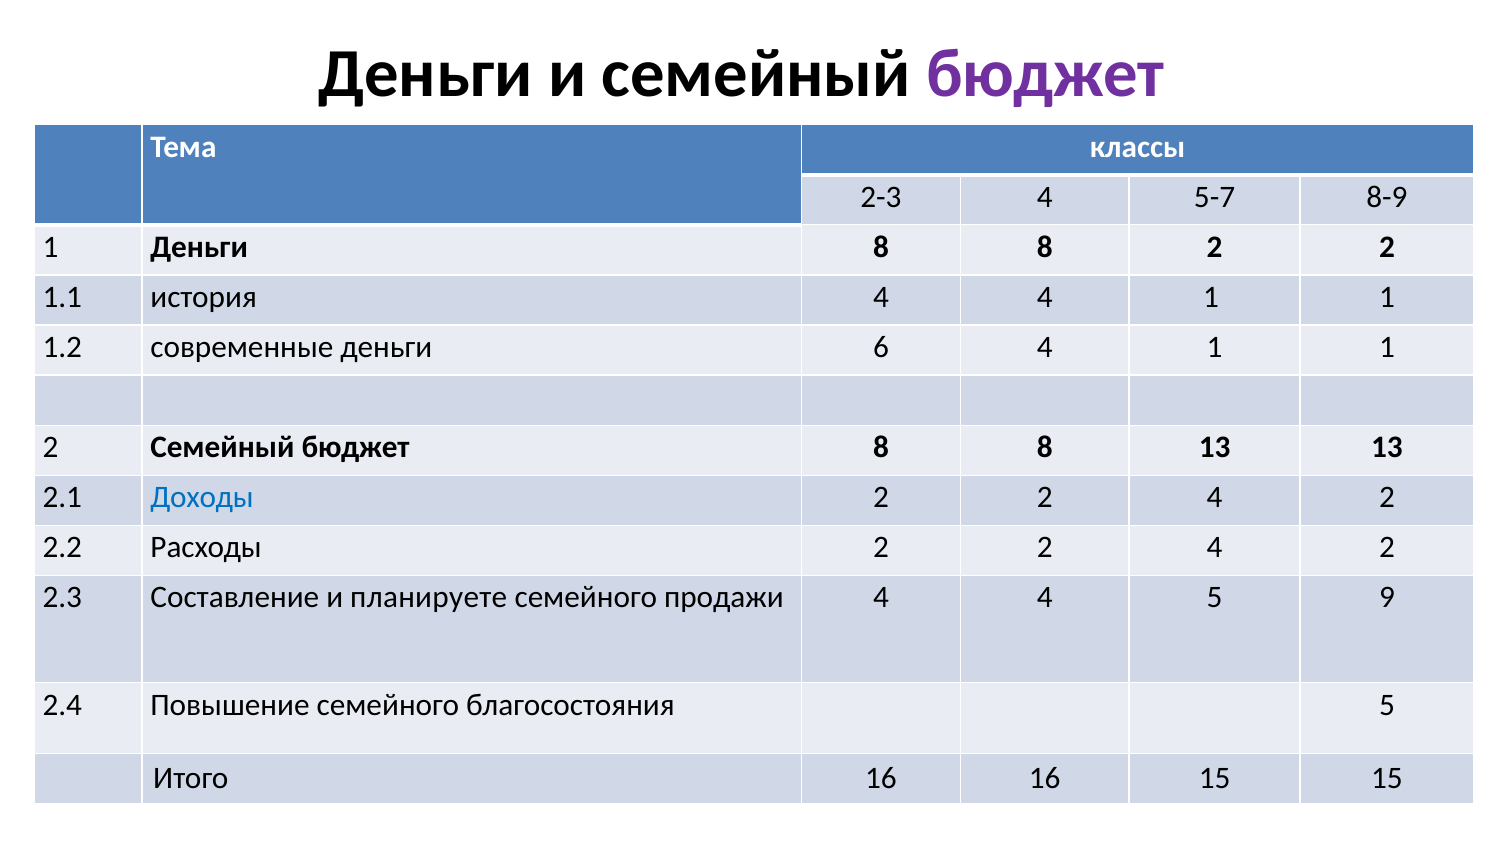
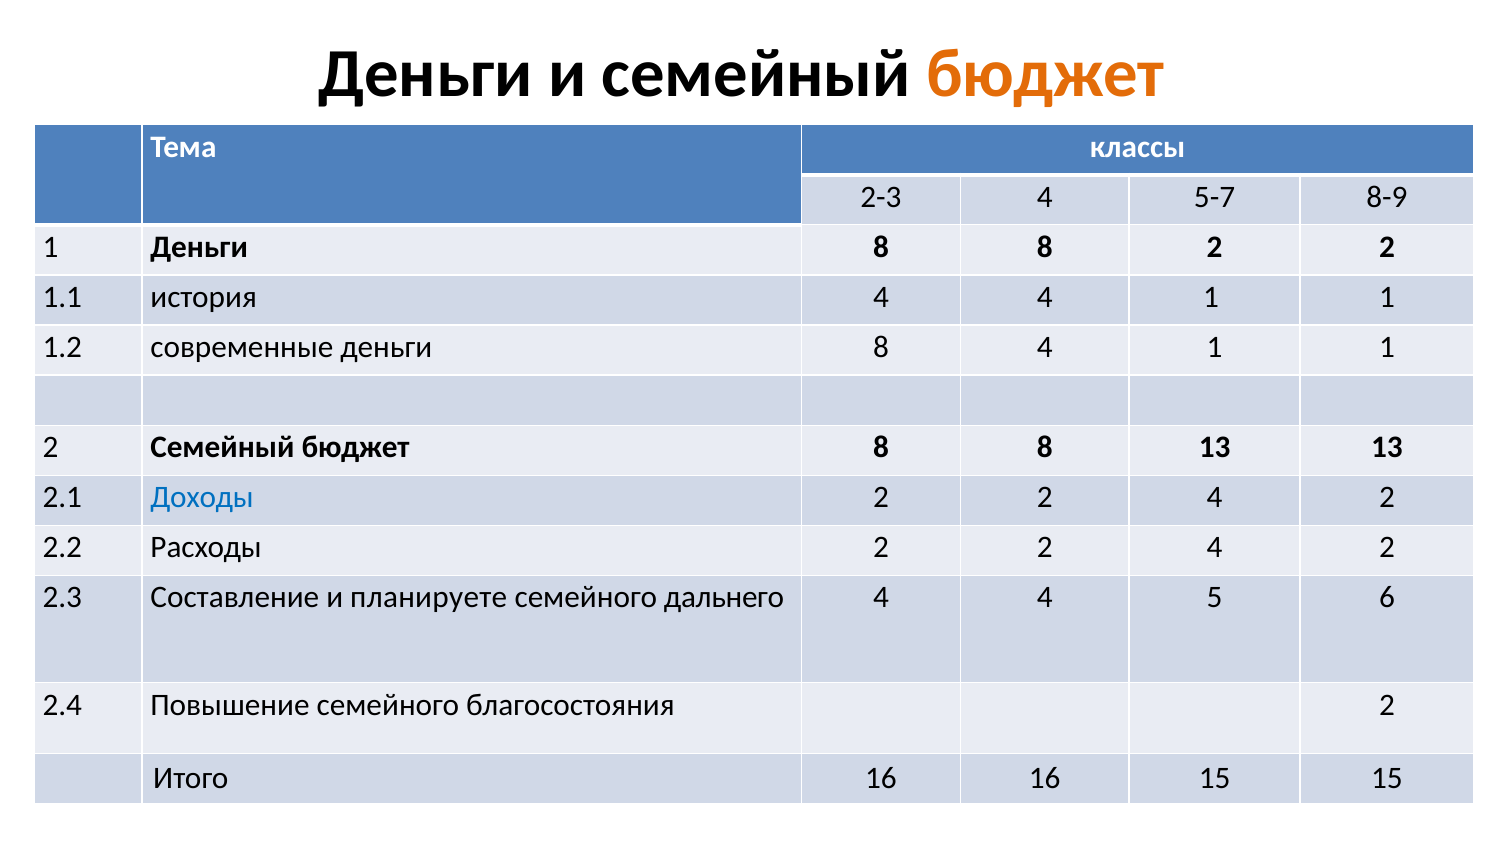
бюджет colour: purple -> orange (1045, 74)
современные деньги 6: 6 -> 8 (881, 347)
продажи: продажи -> дальнего (724, 598)
9: 9 -> 6 (1387, 598)
благосостояния 5: 5 -> 2 (1387, 705)
